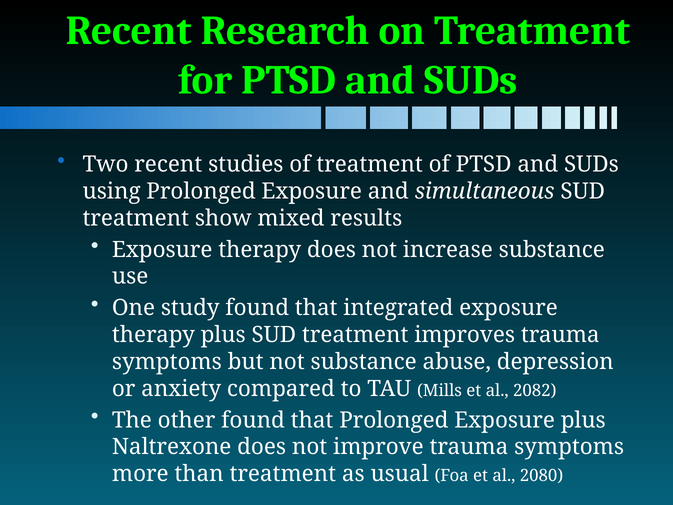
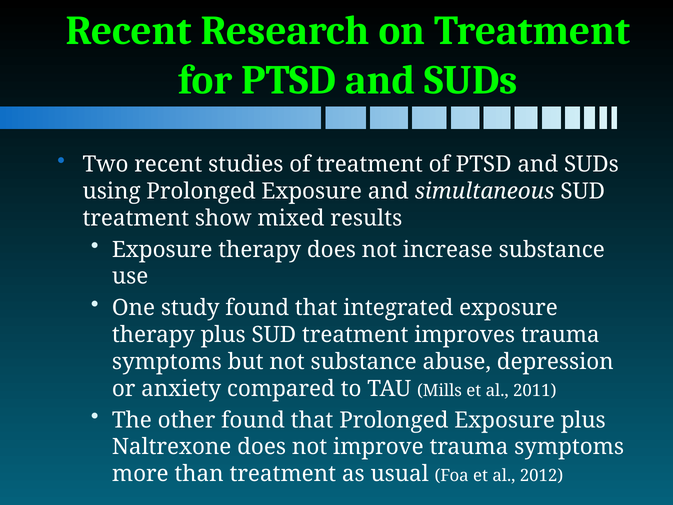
2082: 2082 -> 2011 (535, 390)
2080: 2080 -> 2012 (542, 476)
